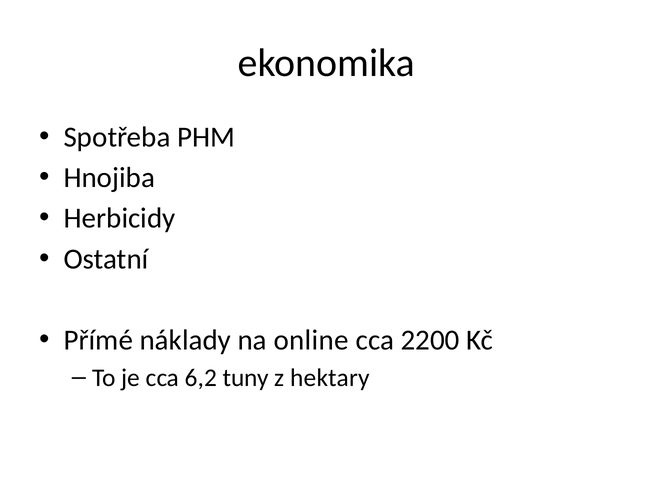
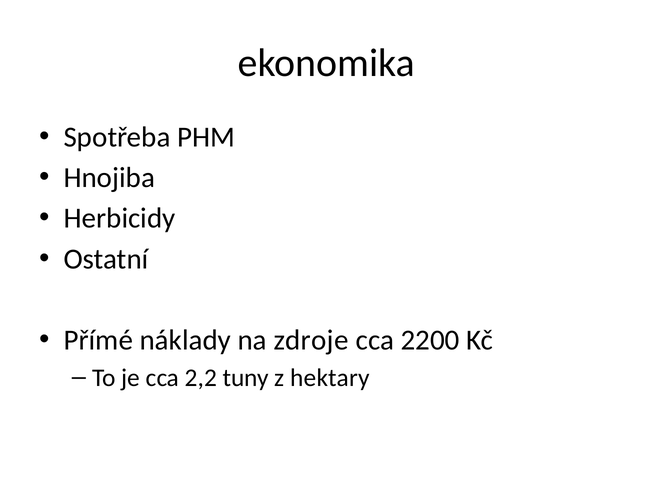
online: online -> zdroje (311, 340)
6,2: 6,2 -> 2,2 (201, 378)
